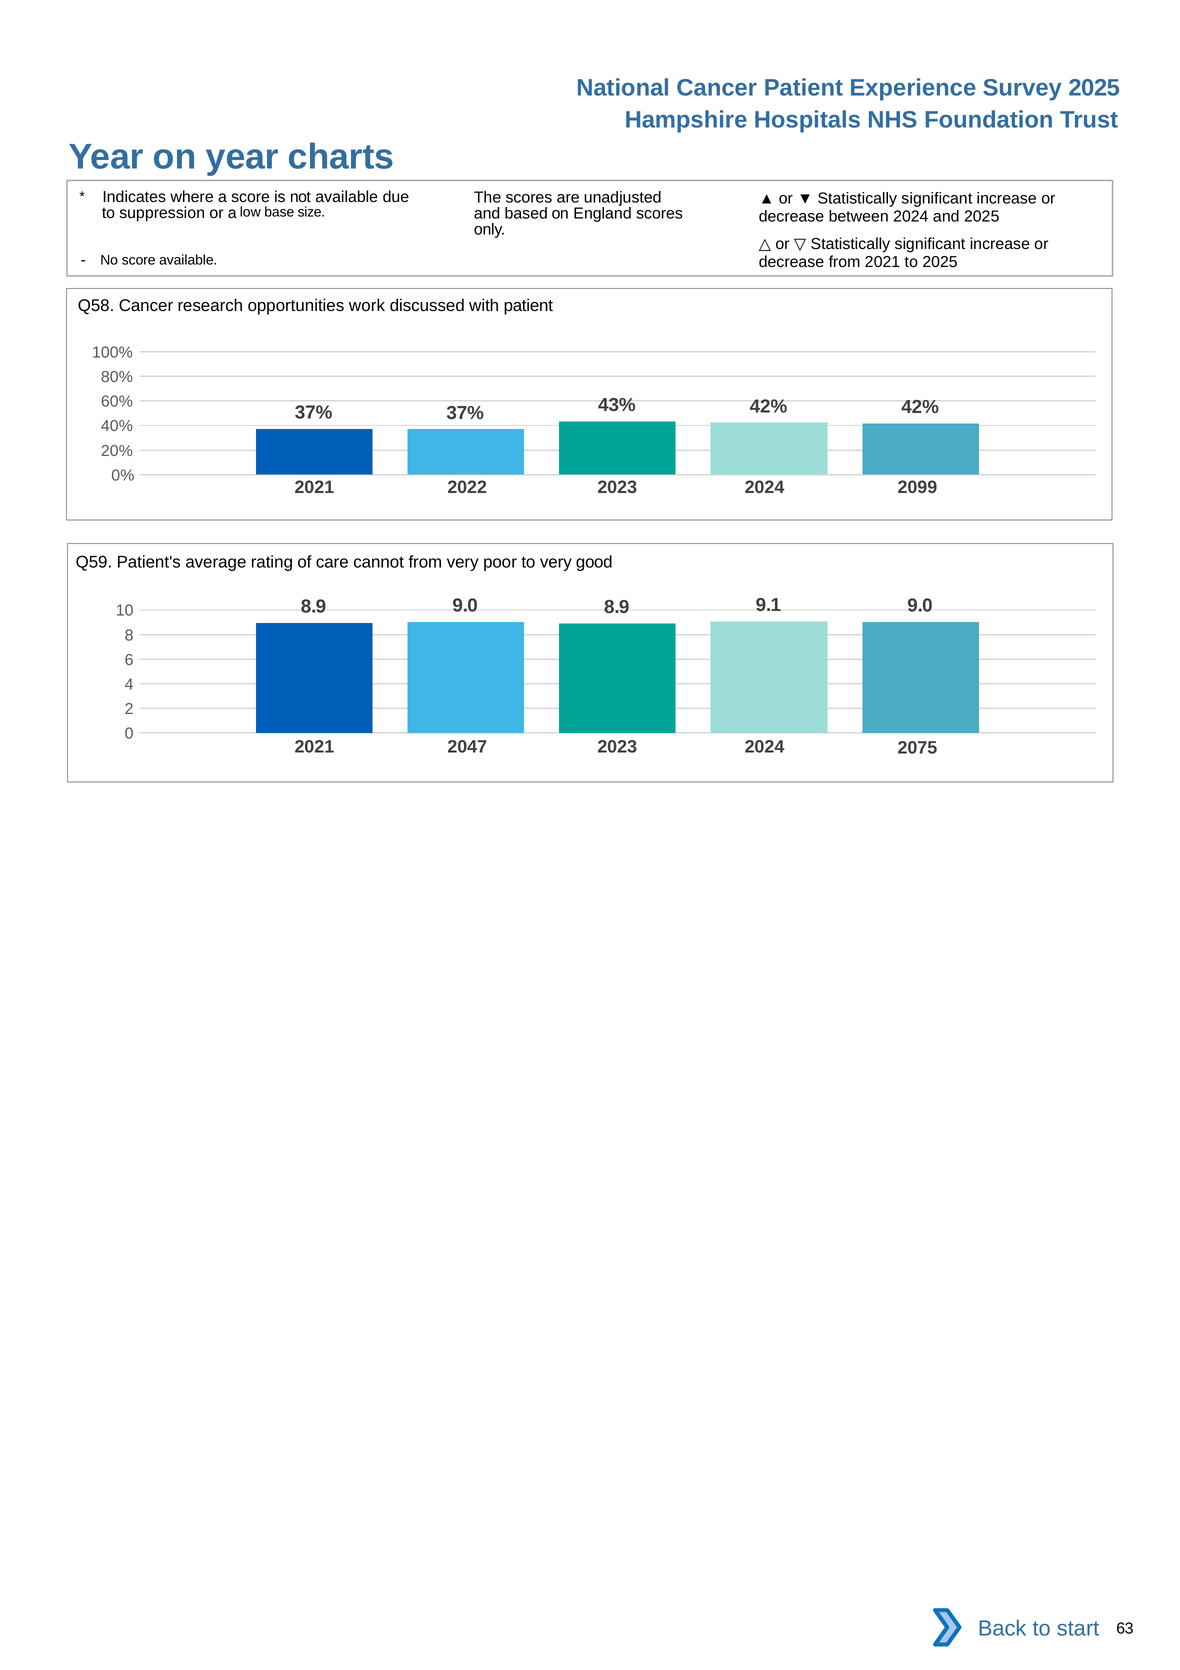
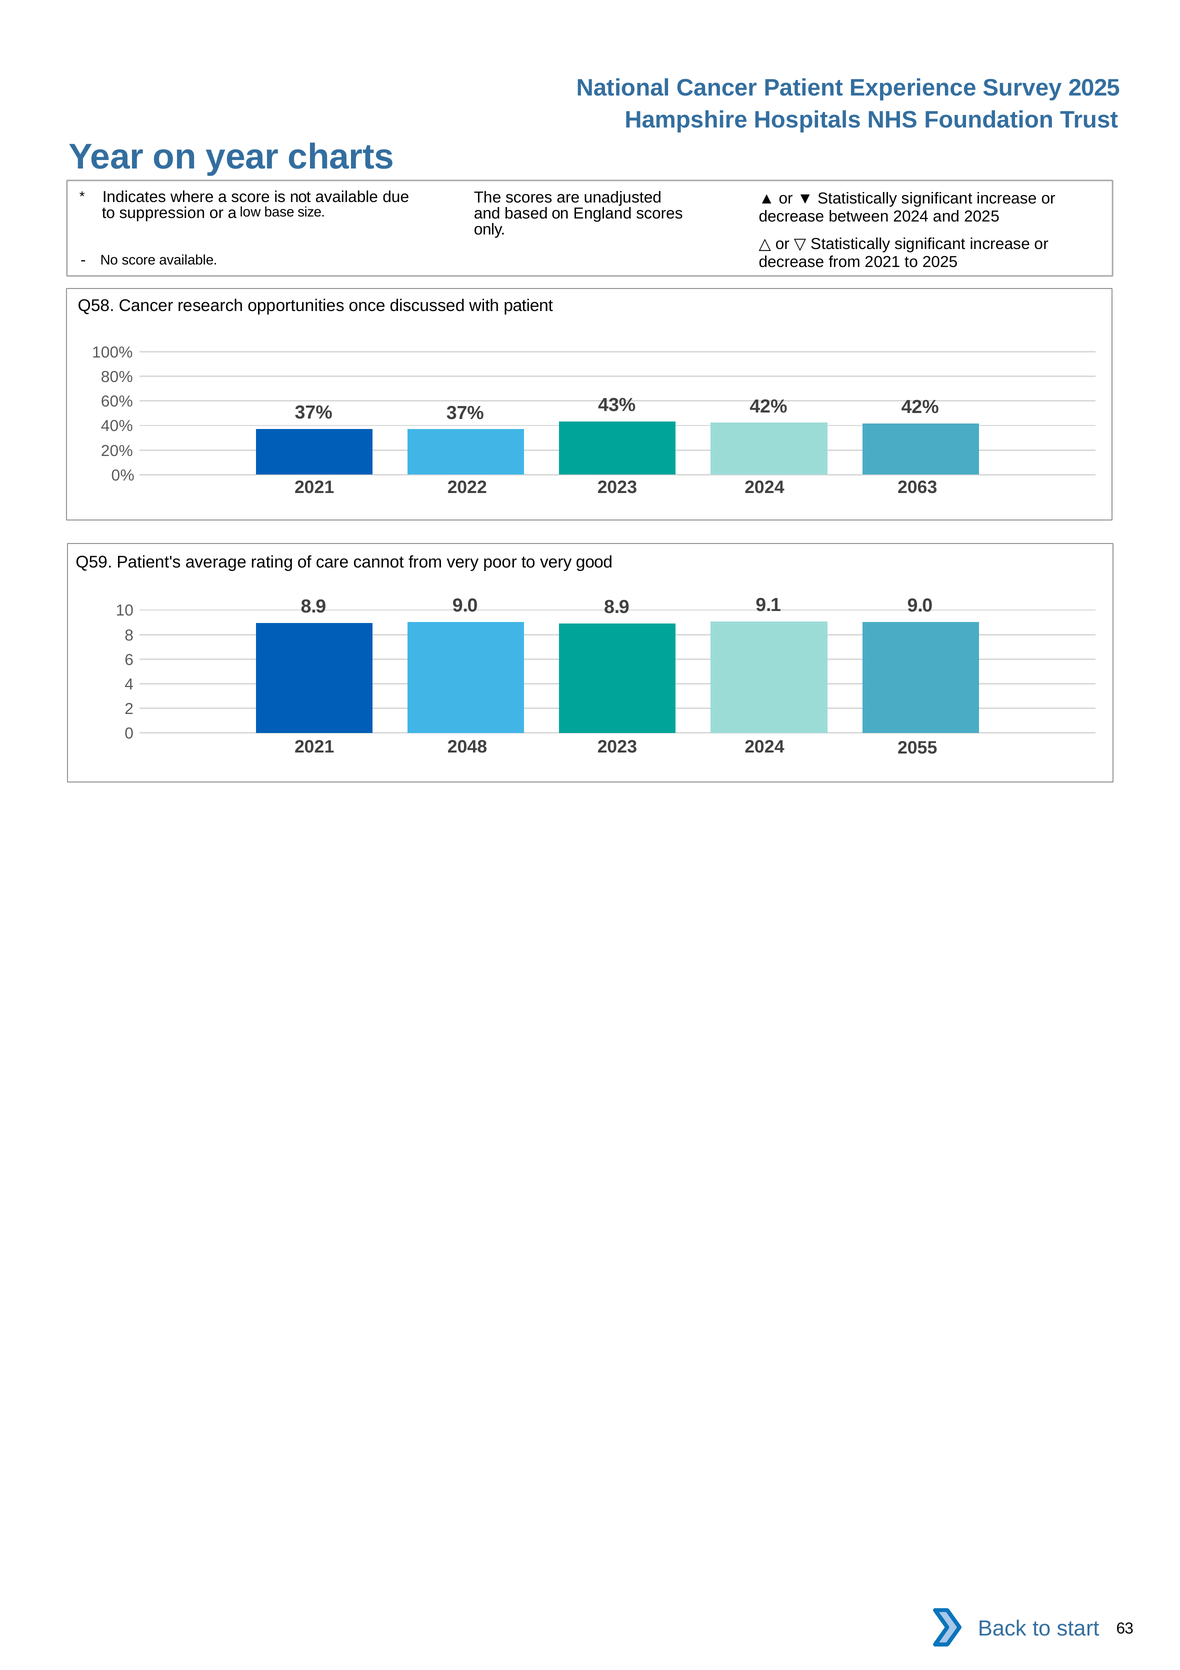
work: work -> once (367, 306)
2099: 2099 -> 2063 (917, 487)
2047: 2047 -> 2048 (467, 747)
2075: 2075 -> 2055 (917, 748)
